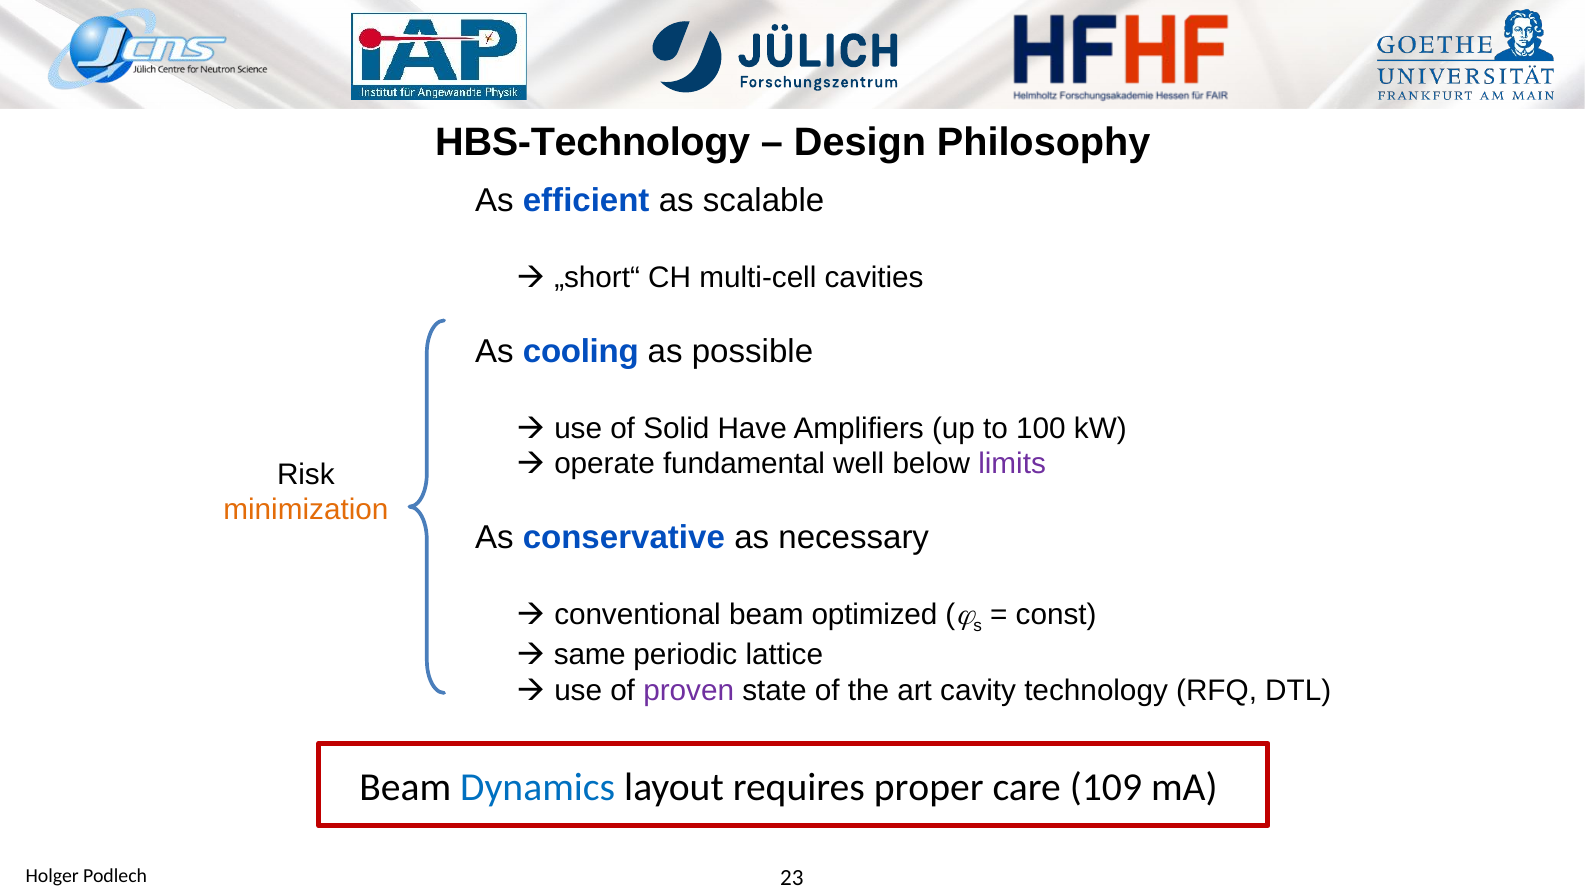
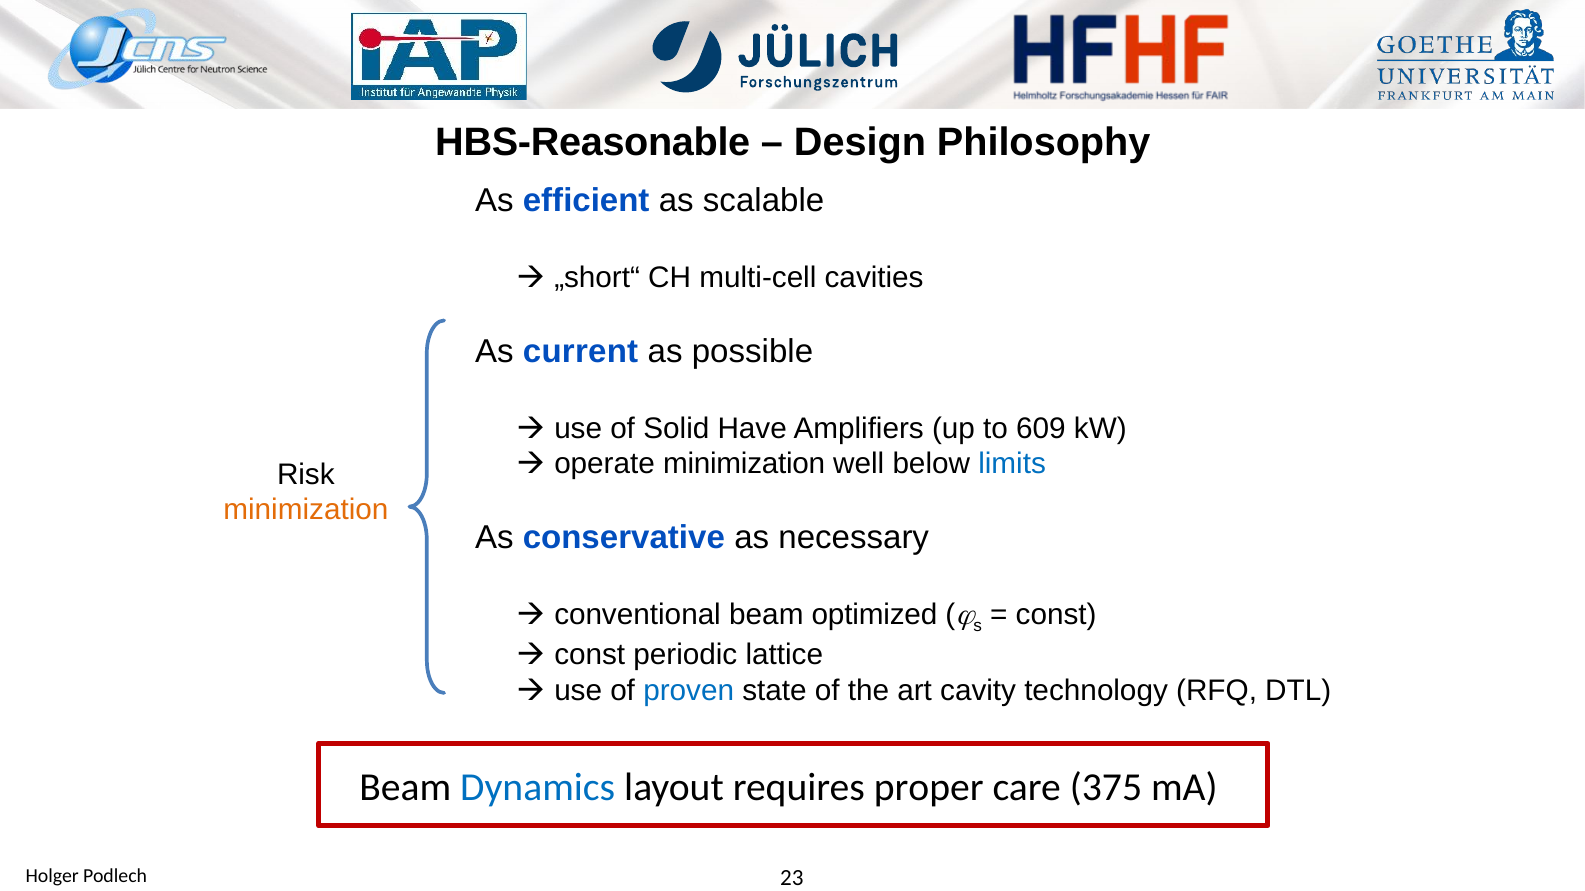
HBS-Technology: HBS-Technology -> HBS-Reasonable (593, 143)
cooling: cooling -> current (581, 351)
100: 100 -> 609 (1041, 429)
operate fundamental: fundamental -> minimization (744, 464)
limits colour: purple -> blue (1012, 464)
same: same -> const (590, 655)
proven colour: purple -> blue (689, 691)
109: 109 -> 375 (1106, 788)
